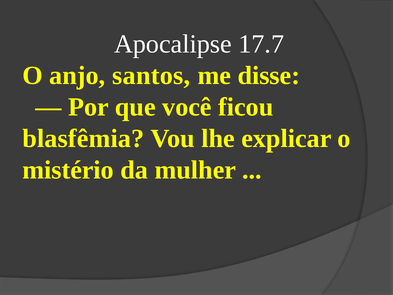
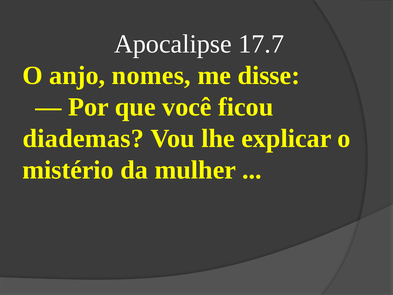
santos: santos -> nomes (151, 75)
blasfêmia: blasfêmia -> diademas (83, 138)
